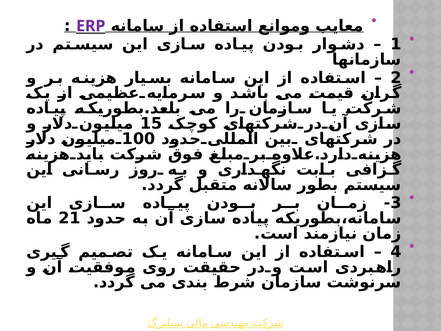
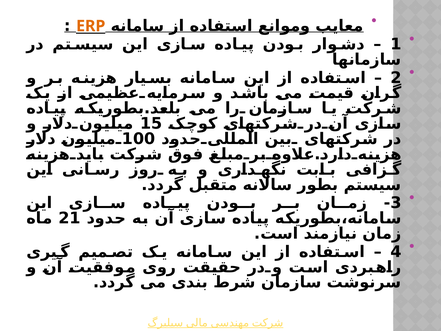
ERP colour: purple -> orange (91, 26)
